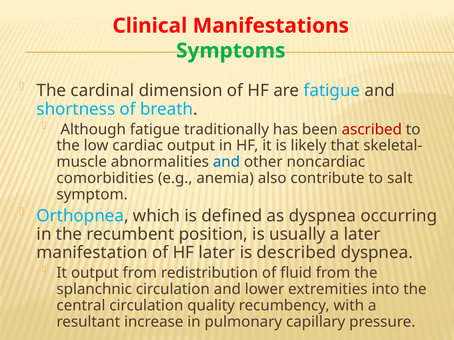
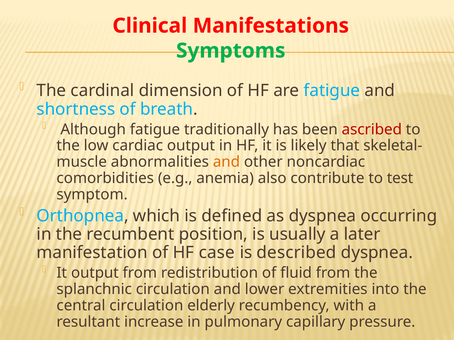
and colour: blue -> orange (226, 162)
salt: salt -> test (400, 179)
HF later: later -> case (217, 253)
quality: quality -> elderly (211, 306)
